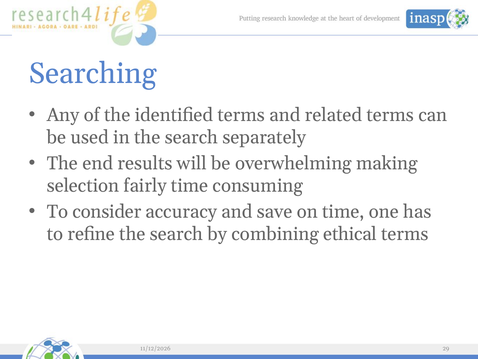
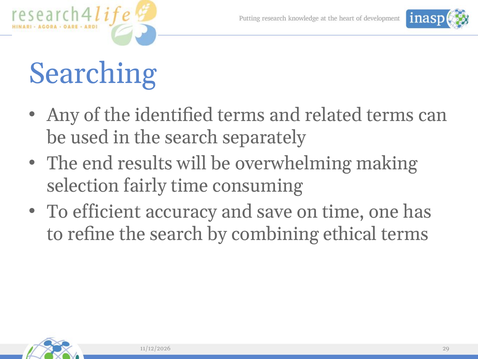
consider: consider -> efficient (107, 211)
